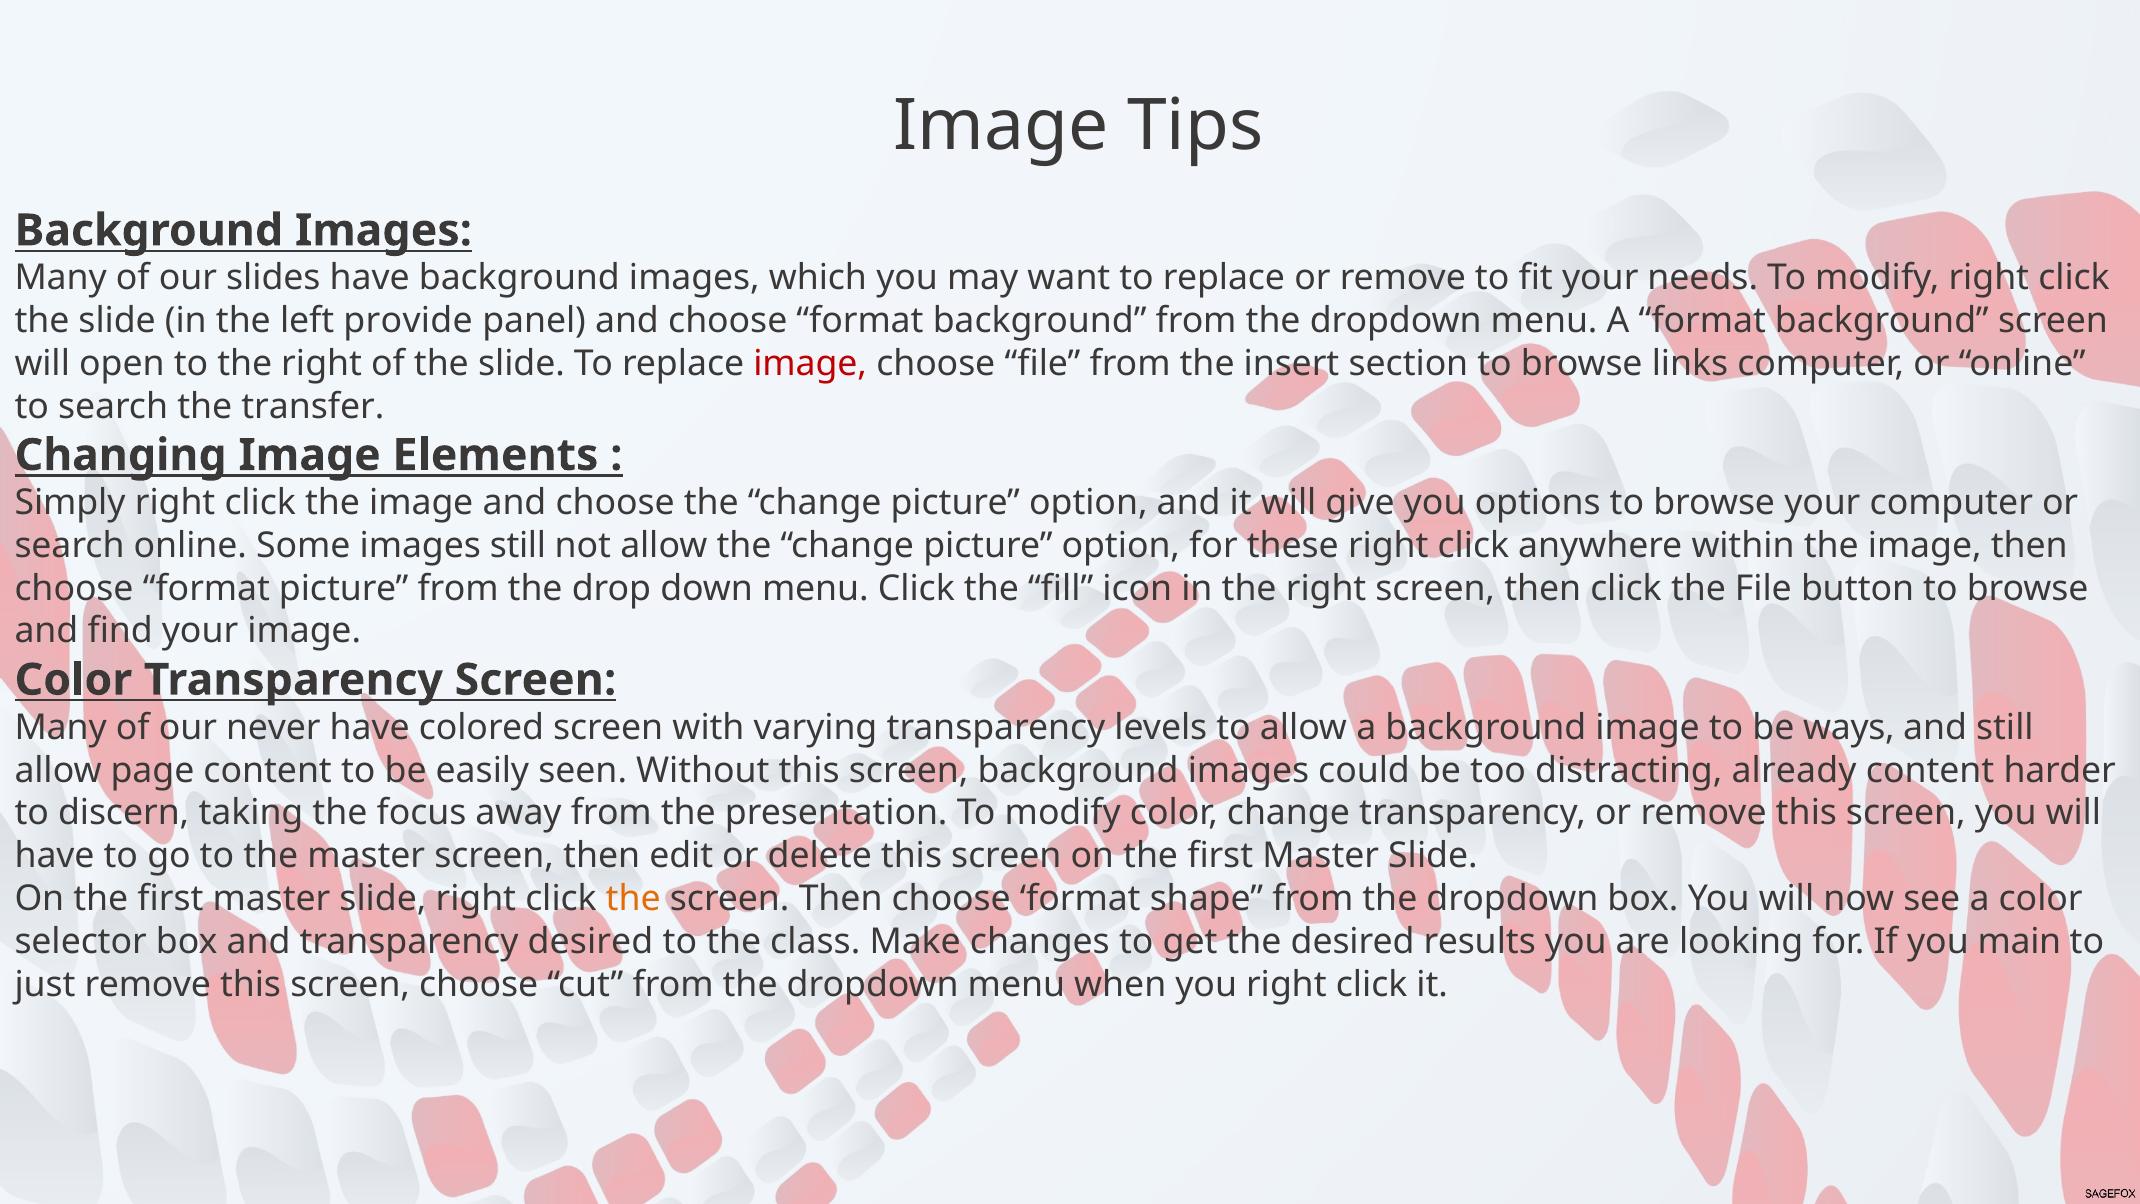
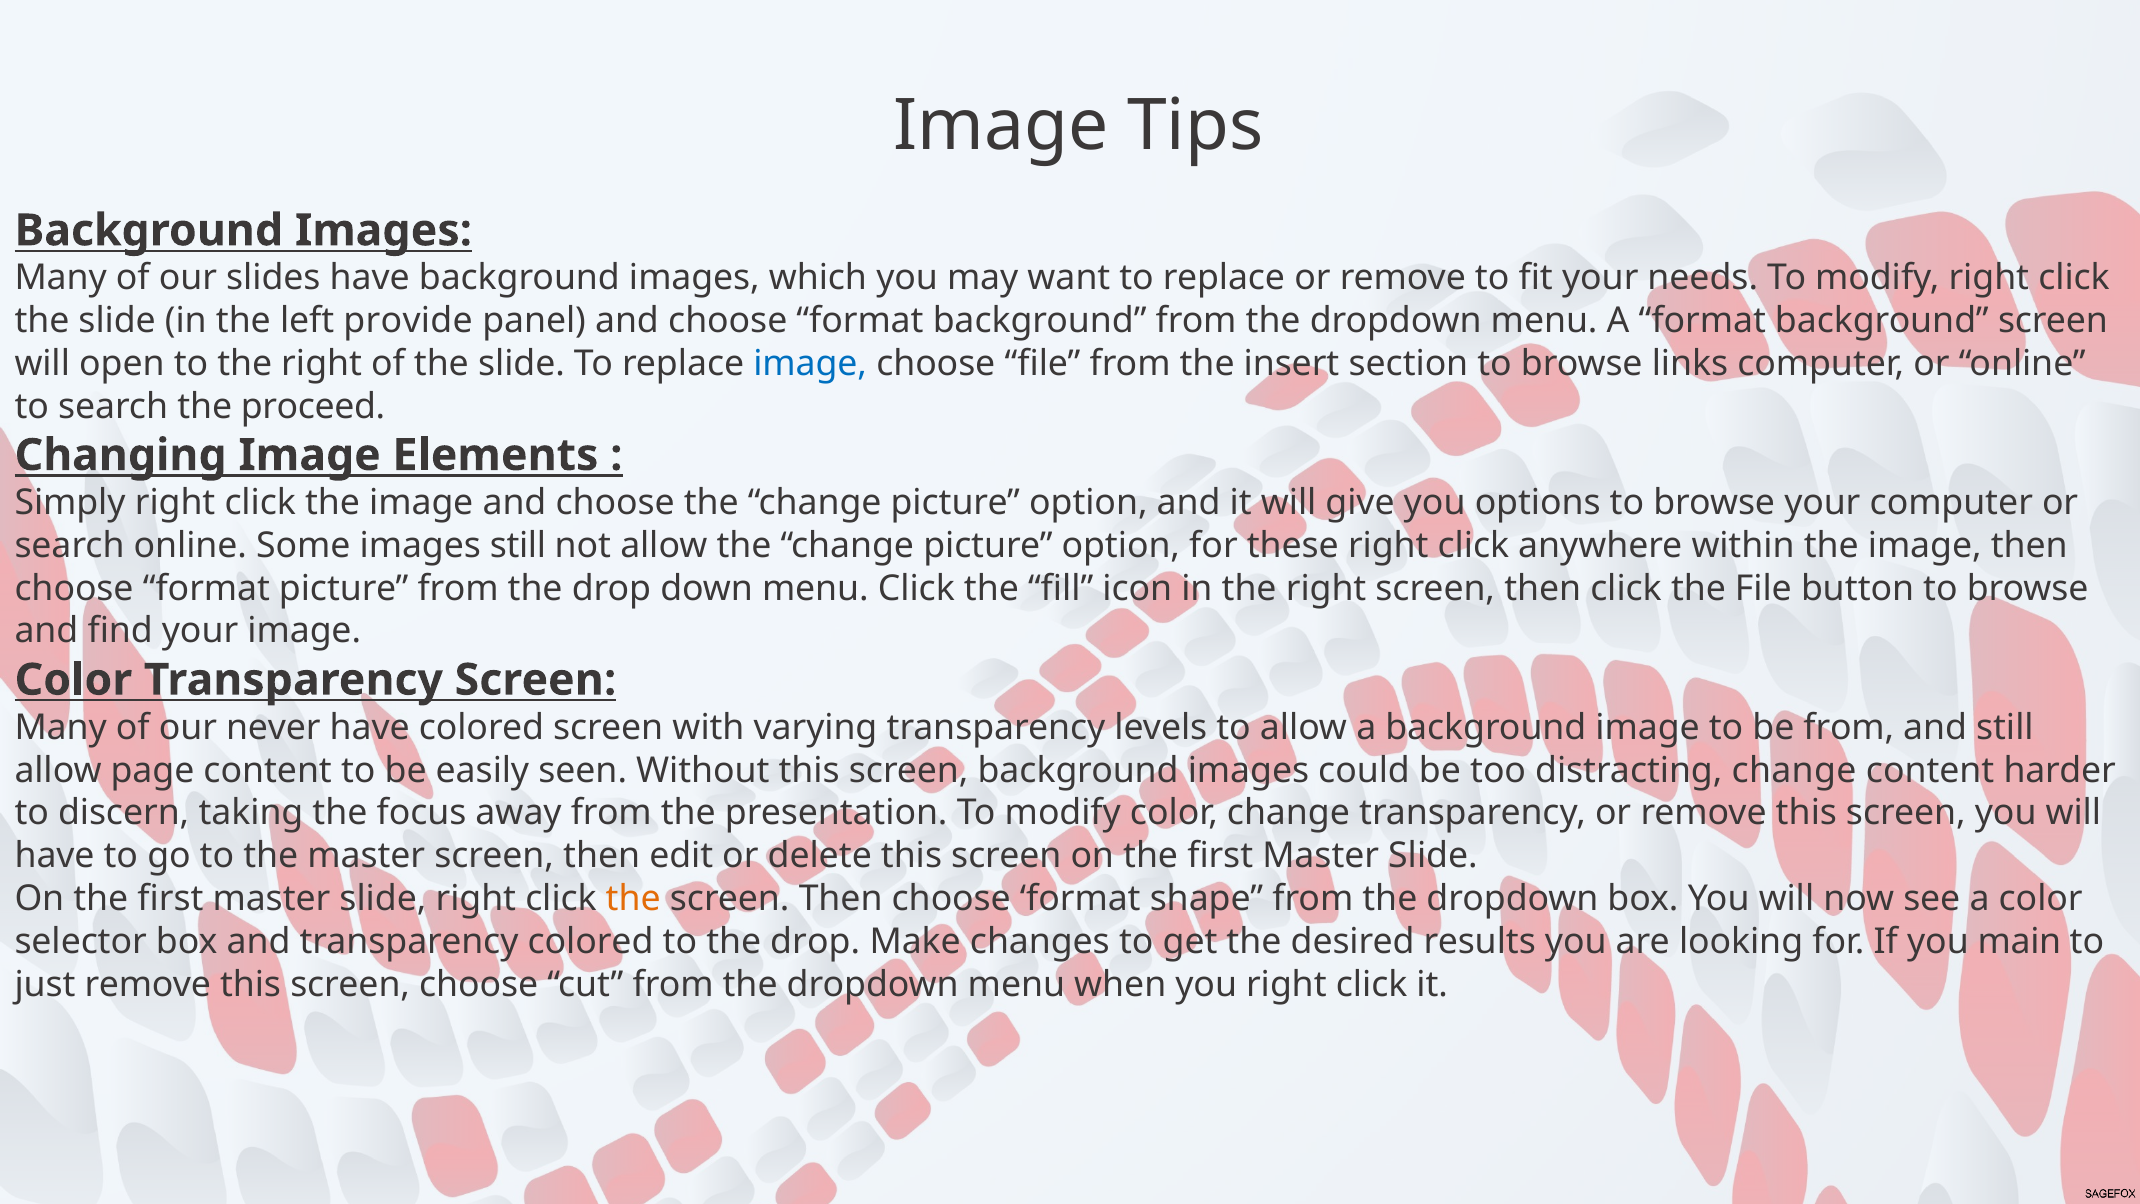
image colour: red -> blue (810, 364)
transfer: transfer -> proceed (313, 406)
be ways: ways -> from (1849, 727)
distracting already: already -> change (1794, 770)
transparency desired: desired -> colored (591, 941)
to the class: class -> drop (815, 941)
